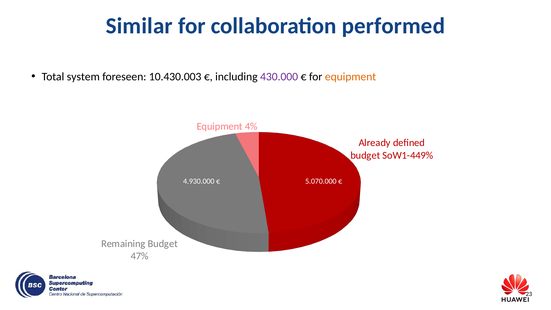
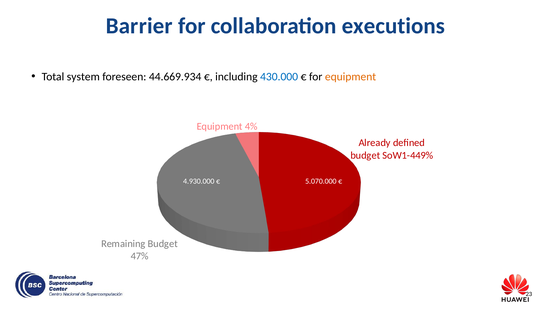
Similar: Similar -> Barrier (139, 26)
performed: performed -> executions (393, 26)
10.430.003: 10.430.003 -> 44.669.934 (175, 77)
430.000 colour: purple -> blue (279, 77)
